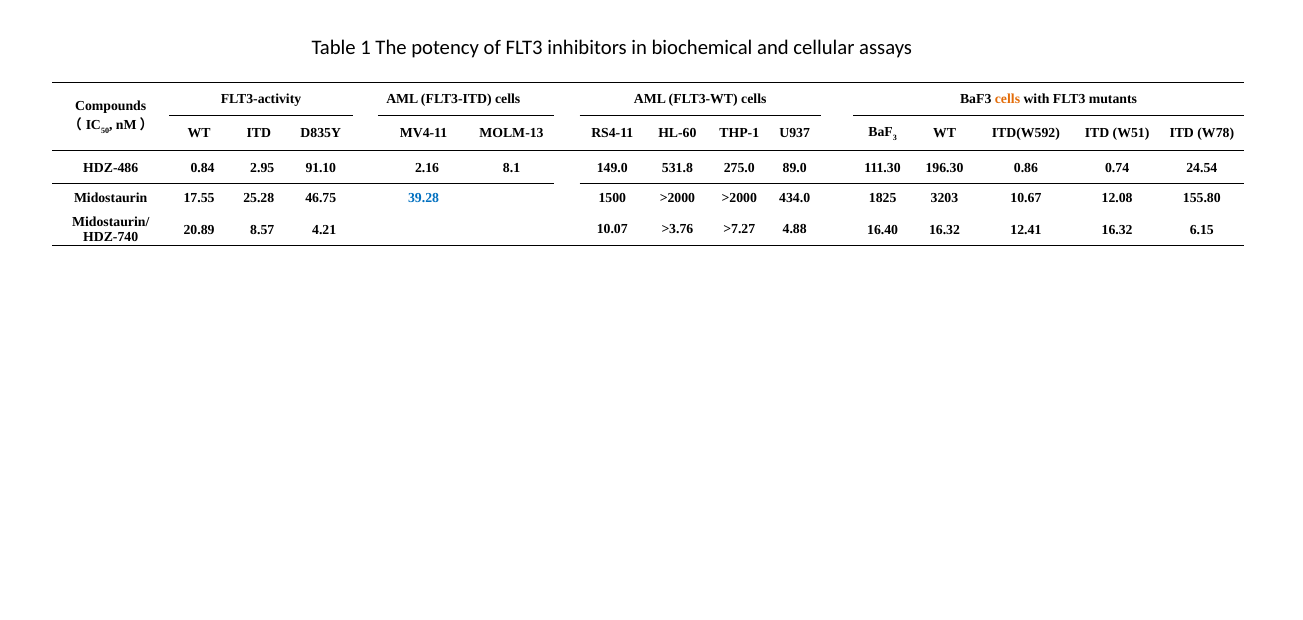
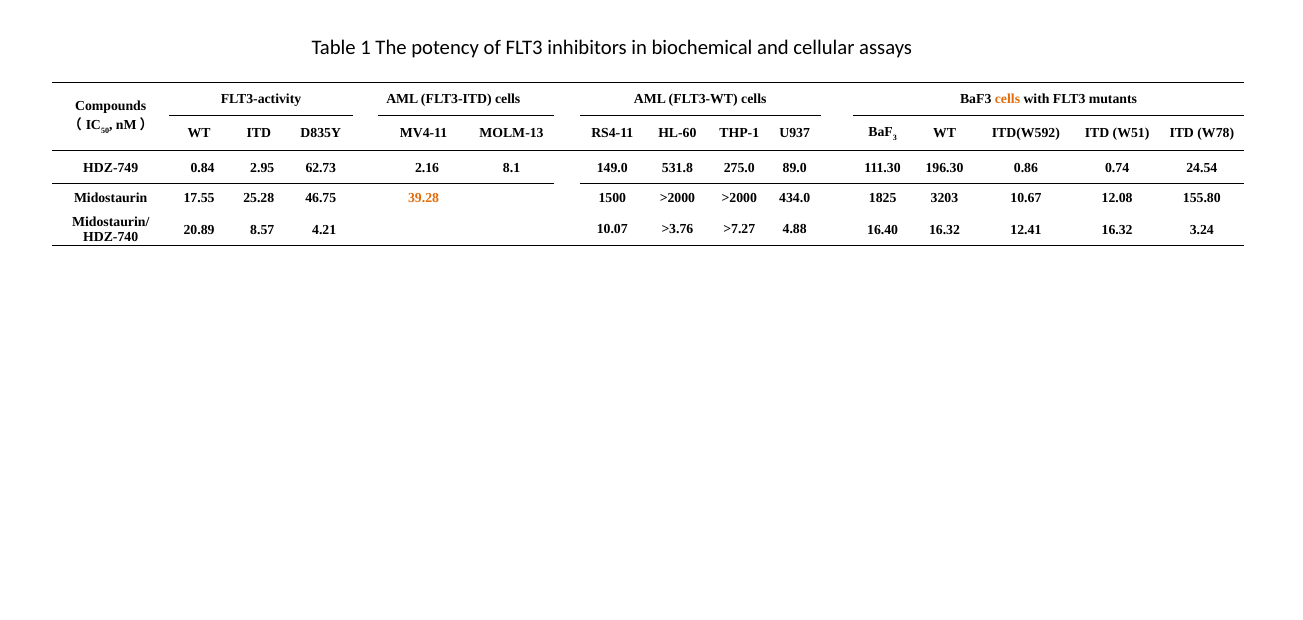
HDZ-486: HDZ-486 -> HDZ-749 (111, 168)
91.10: 91.10 -> 62.73 (321, 168)
39.28 colour: blue -> orange (424, 199)
6.15: 6.15 -> 3.24 (1202, 230)
